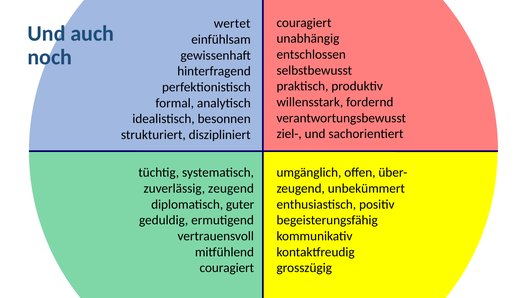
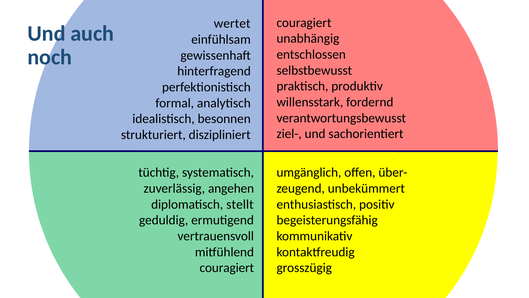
zuverlässig zeugend: zeugend -> angehen (231, 188)
guter: guter -> stellt (240, 204)
